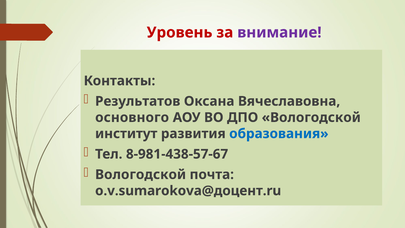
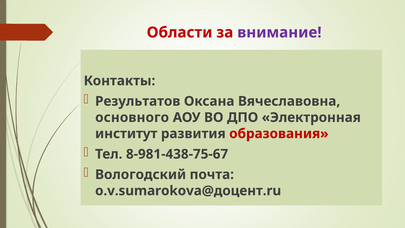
Уровень: Уровень -> Области (180, 32)
ДПО Вологодской: Вологодской -> Электронная (311, 117)
образования colour: blue -> red (279, 134)
8-981-438-57-67: 8-981-438-57-67 -> 8-981-438-75-67 (177, 154)
Вологодской: Вологодской -> Вологодский (141, 174)
